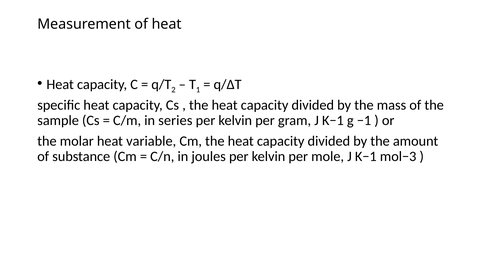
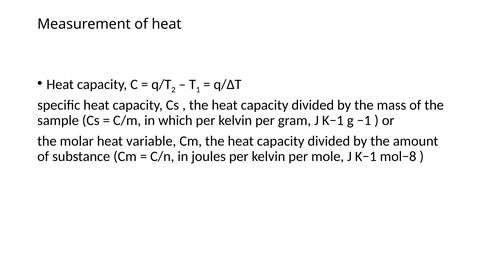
series: series -> which (175, 121)
mol−3: mol−3 -> mol−8 (398, 156)
